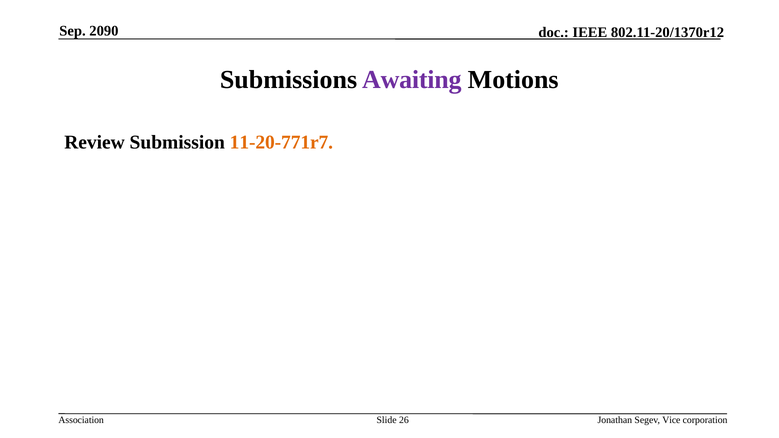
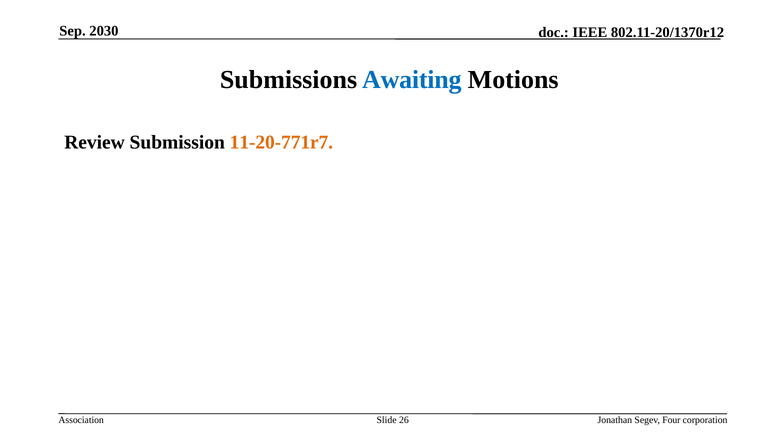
2090: 2090 -> 2030 (104, 31)
Awaiting colour: purple -> blue (412, 80)
Vice: Vice -> Four (671, 420)
